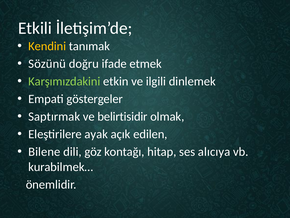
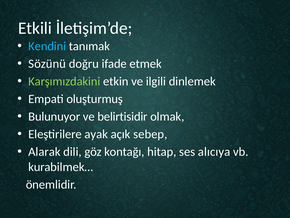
Kendini colour: yellow -> light blue (47, 46)
göstergeler: göstergeler -> oluşturmuş (95, 99)
Saptırmak: Saptırmak -> Bulunuyor (54, 116)
edilen: edilen -> sebep (150, 134)
Bilene: Bilene -> Alarak (44, 151)
